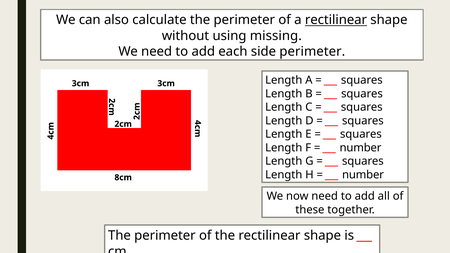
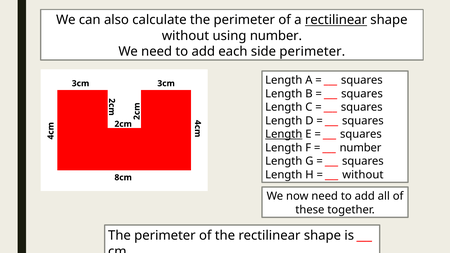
using missing: missing -> number (276, 36)
Length underline: none -> present (284, 134)
number: number -> without (363, 175)
